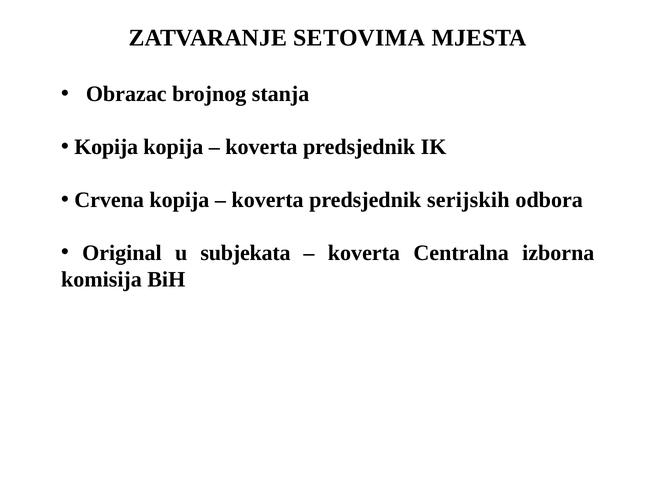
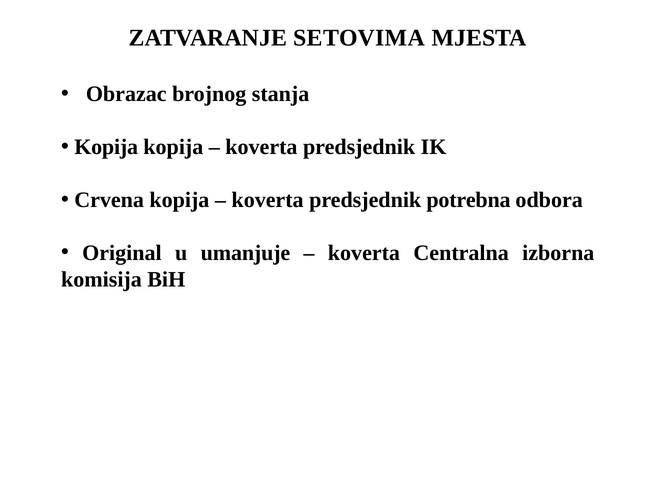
serijskih: serijskih -> potrebna (469, 200)
subjekata: subjekata -> umanjuje (245, 253)
